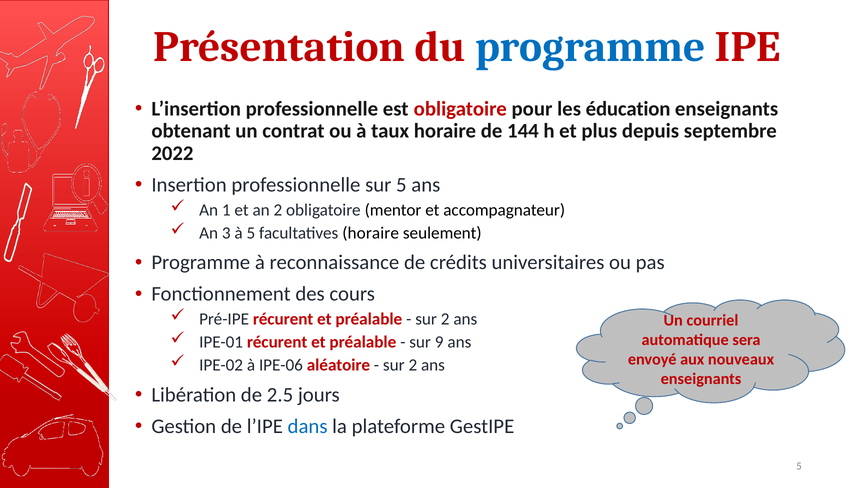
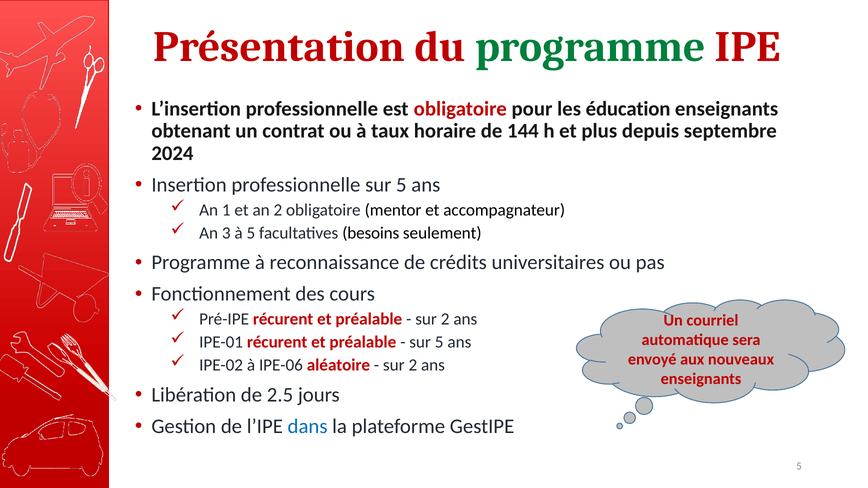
programme colour: blue -> green (590, 47)
2022: 2022 -> 2024 (172, 154)
facultatives horaire: horaire -> besoins (371, 233)
9: 9 -> 5 (439, 342)
